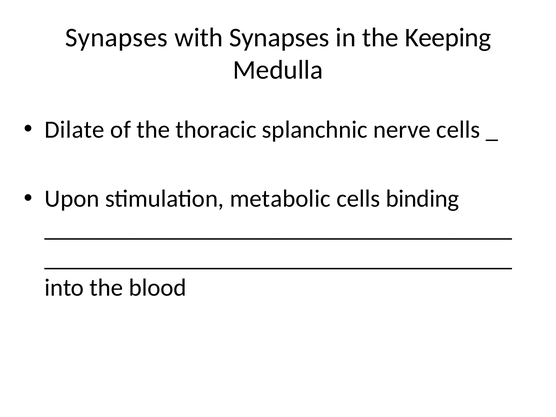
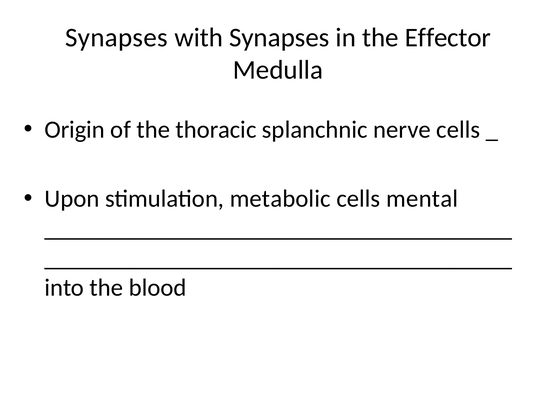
Keeping: Keeping -> Effector (448, 38)
Dilate: Dilate -> Origin (75, 130)
binding: binding -> mental (422, 199)
